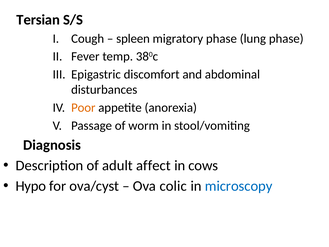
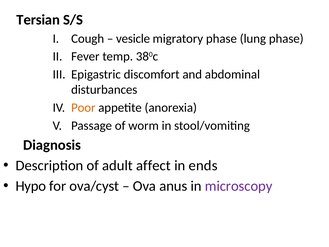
spleen: spleen -> vesicle (133, 39)
cows: cows -> ends (203, 165)
colic: colic -> anus (173, 186)
microscopy colour: blue -> purple (239, 186)
